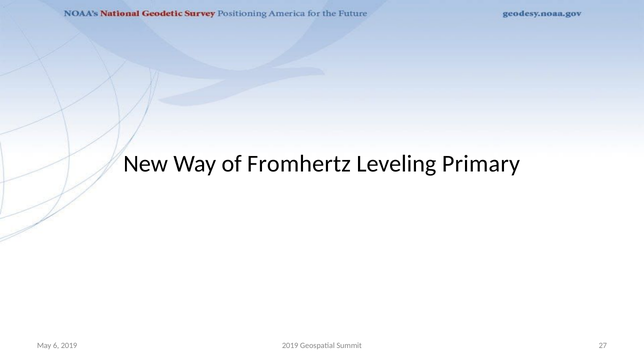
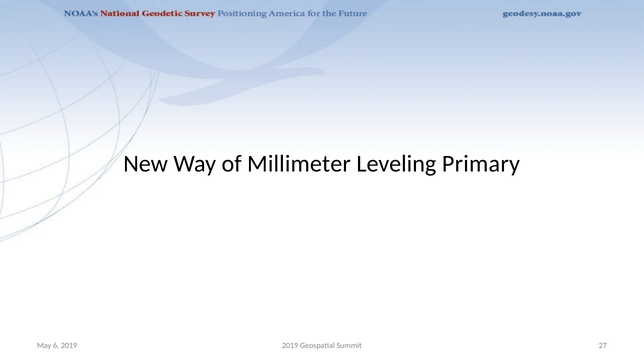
Fromhertz: Fromhertz -> Millimeter (299, 164)
